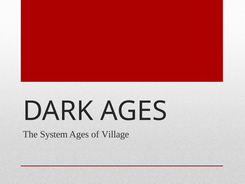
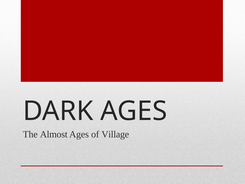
System: System -> Almost (54, 134)
